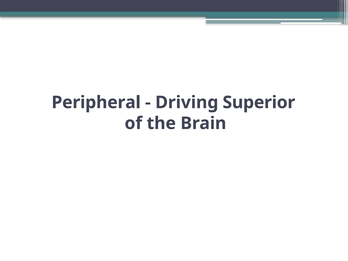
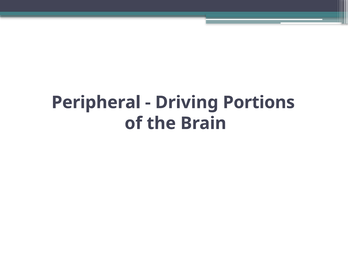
Superior: Superior -> Portions (259, 102)
